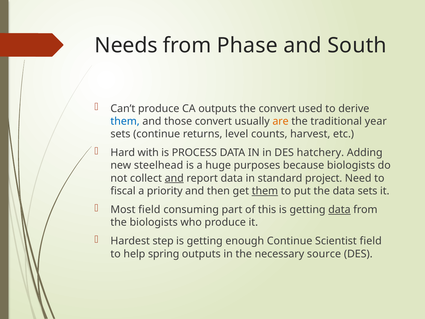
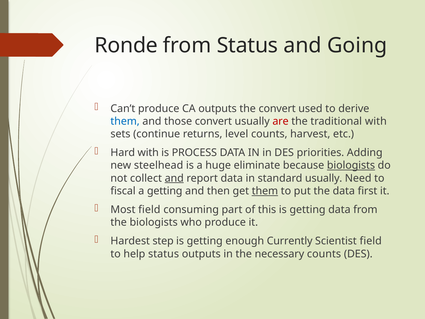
Needs: Needs -> Ronde (126, 45)
from Phase: Phase -> Status (247, 45)
South: South -> Going (357, 45)
are colour: orange -> red (281, 121)
traditional year: year -> with (376, 121)
hatchery: hatchery -> priorities (320, 153)
purposes: purposes -> eliminate (257, 165)
biologists underline: none -> present (351, 165)
standard project: project -> usually (324, 178)
a priority: priority -> getting (165, 191)
data sets: sets -> first (368, 191)
data underline: present -> none (339, 209)
enough Continue: Continue -> Currently (290, 241)
help spring: spring -> status (164, 254)
necessary source: source -> counts (324, 254)
